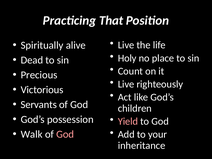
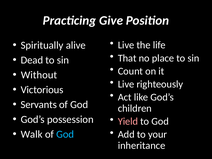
That: That -> Give (111, 21)
Holy: Holy -> That (127, 58)
Precious: Precious -> Without (39, 75)
God colour: pink -> light blue (65, 134)
